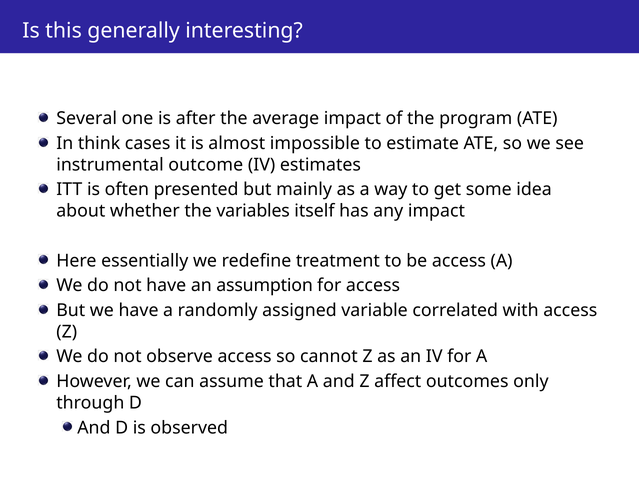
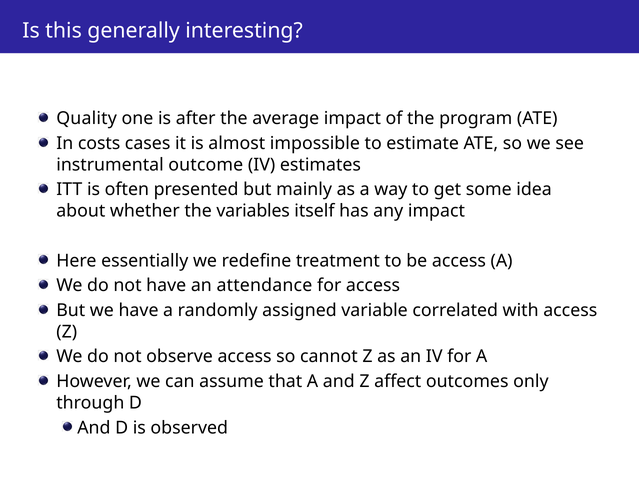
Several: Several -> Quality (87, 119)
think: think -> costs (99, 144)
assumption: assumption -> attendance (264, 286)
